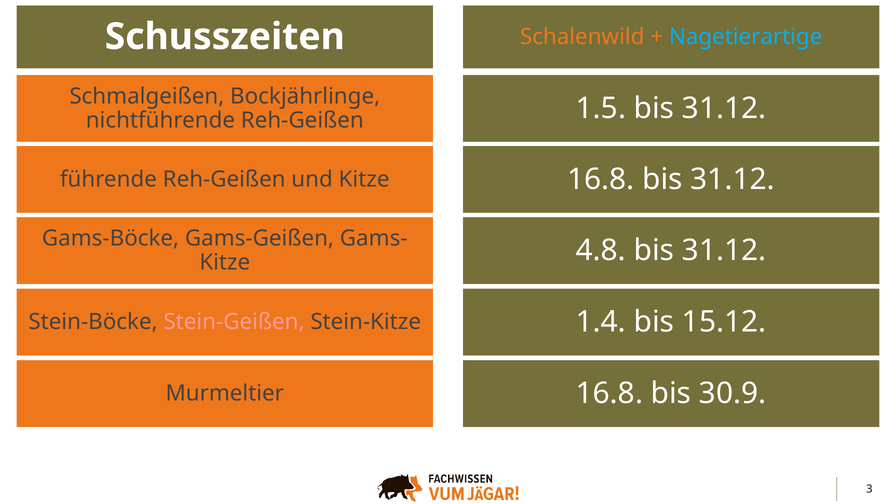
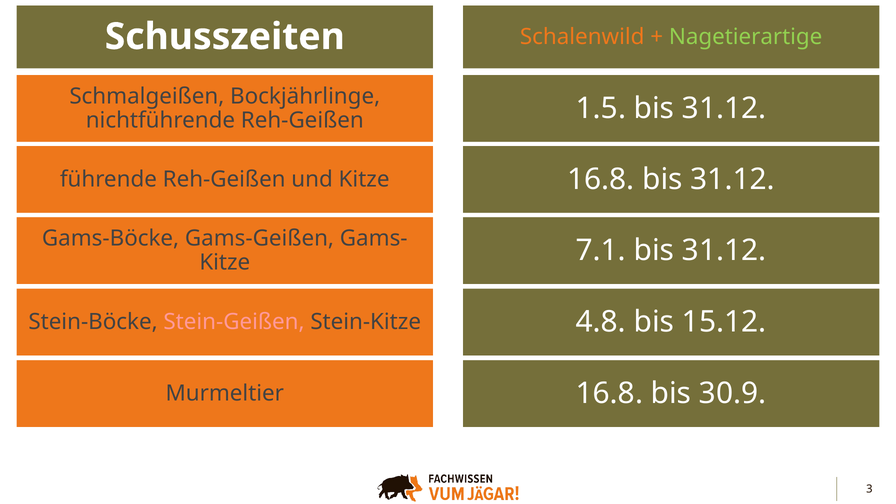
Nagetierartige colour: light blue -> light green (746, 37)
4.8: 4.8 -> 7.1 (601, 250)
1.4: 1.4 -> 4.8 (601, 322)
